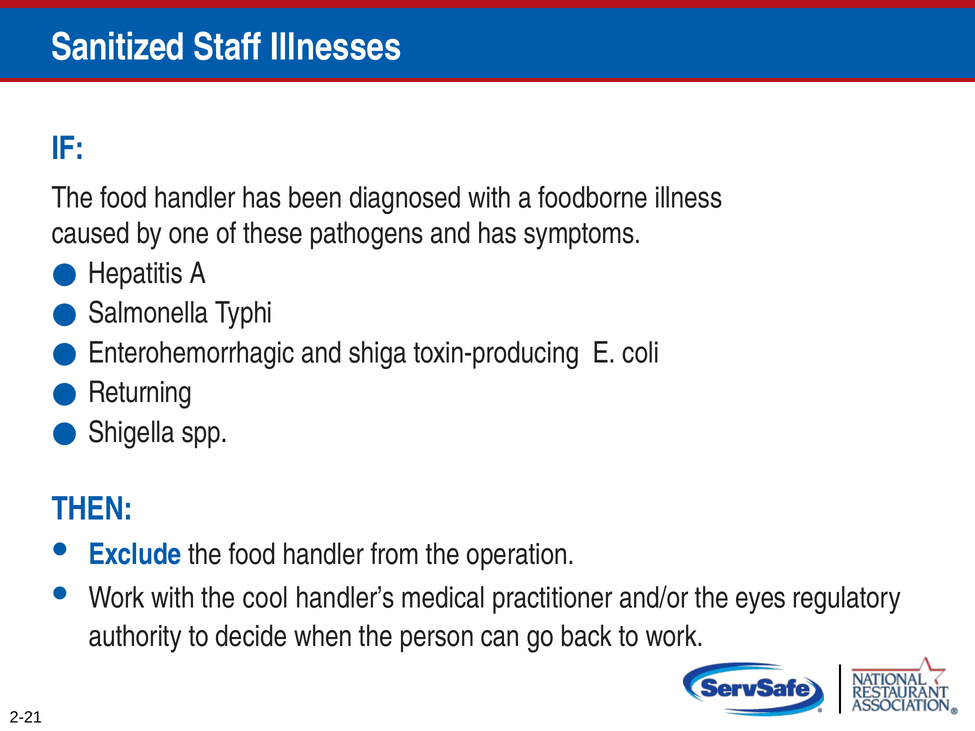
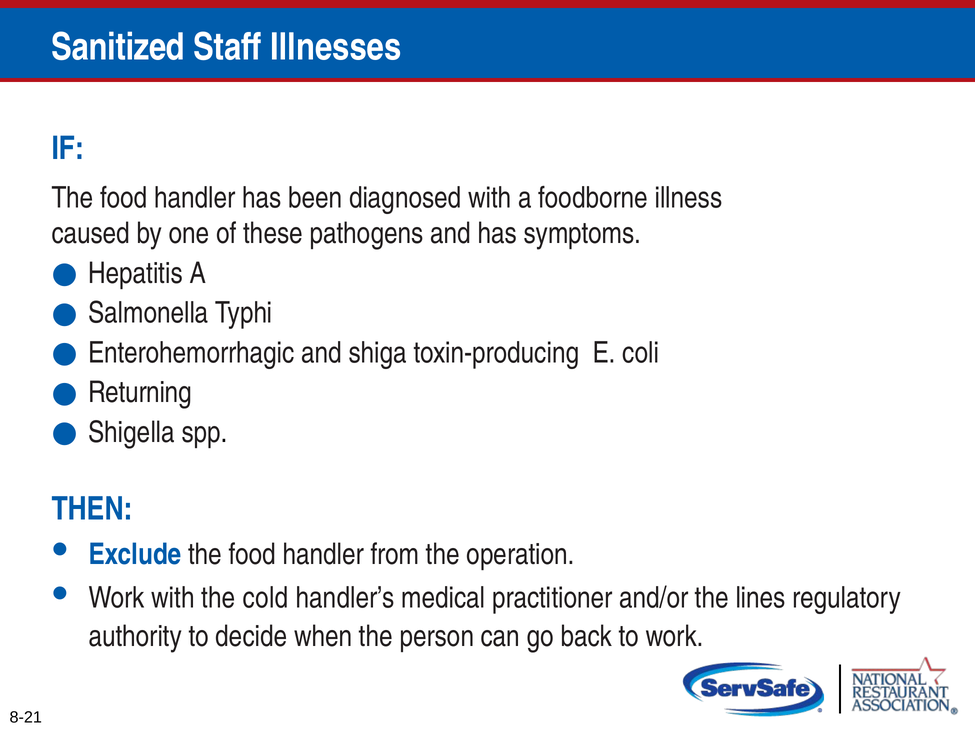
cool: cool -> cold (265, 598)
eyes: eyes -> lines (761, 598)
2-21: 2-21 -> 8-21 (26, 718)
